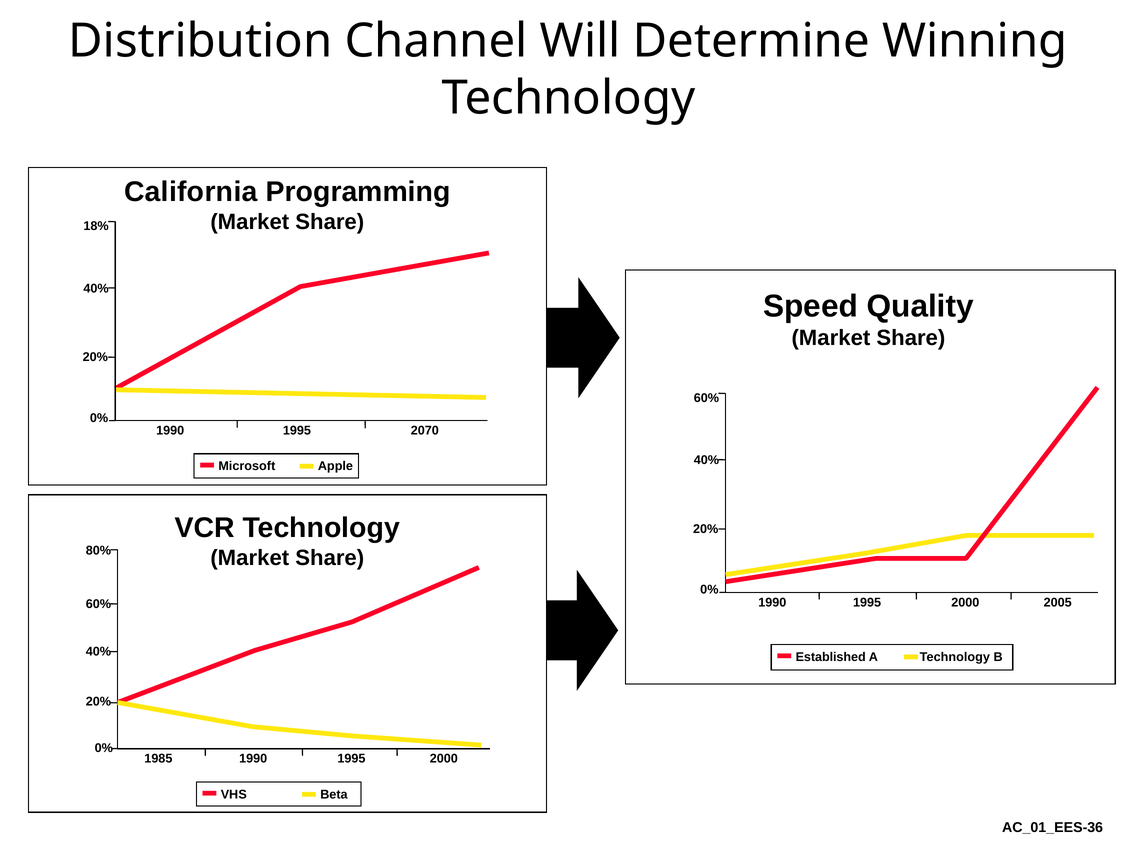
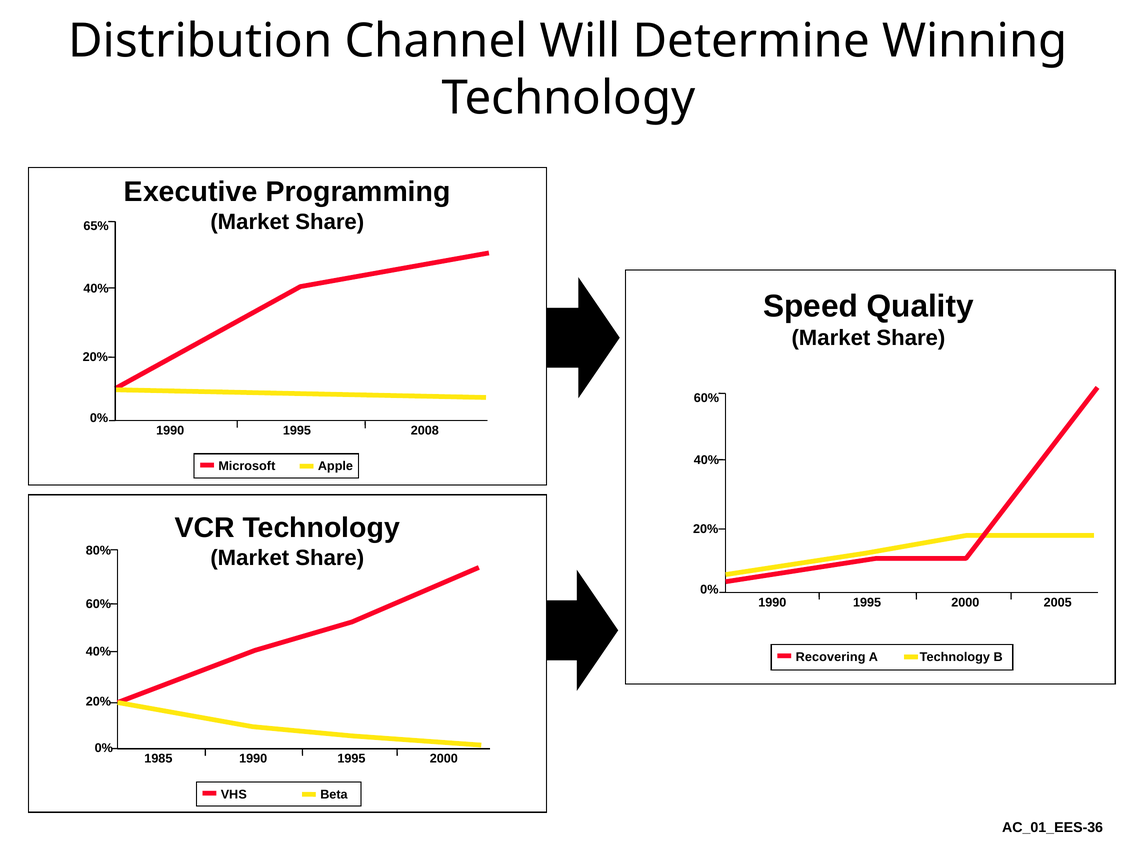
California: California -> Executive (191, 192)
18%: 18% -> 65% (96, 226)
2070: 2070 -> 2008 (425, 431)
Established: Established -> Recovering (831, 657)
